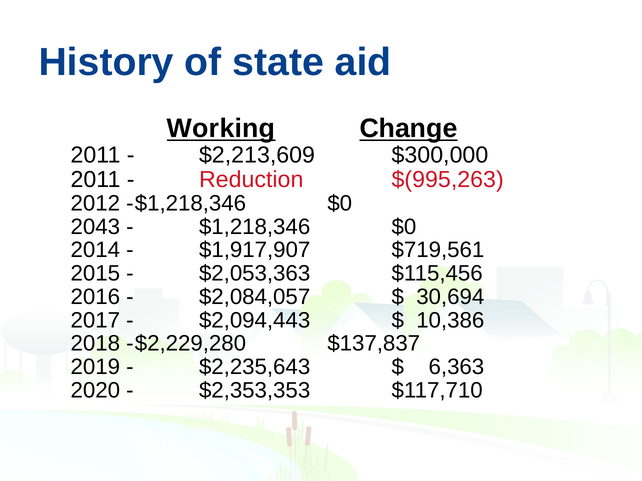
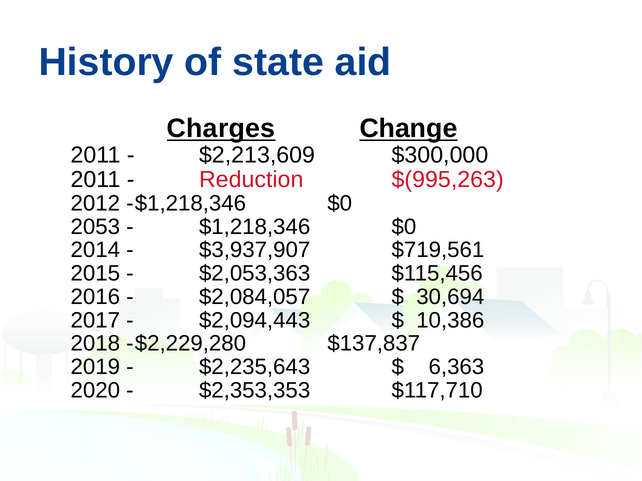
Working: Working -> Charges (221, 129)
2043: 2043 -> 2053 (95, 227)
$1,917,907: $1,917,907 -> $3,937,907 (255, 250)
